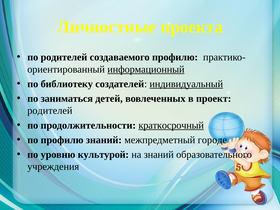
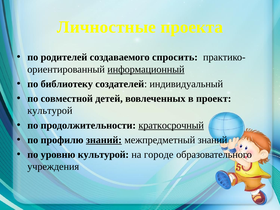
создаваемого профилю: профилю -> спросить (175, 57)
индивидуальный underline: present -> none (186, 84)
заниматься: заниматься -> совместной (67, 99)
родителей: родителей -> культурой (50, 111)
знаний underline: none -> present (104, 140)
межпредметный городе: городе -> знаний (212, 140)
на знаний: знаний -> городе (159, 155)
